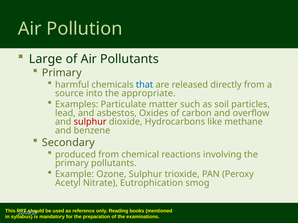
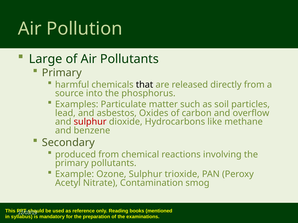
that colour: blue -> black (145, 85)
appropriate: appropriate -> phosphorus (148, 94)
Eutrophication: Eutrophication -> Contamination (152, 183)
